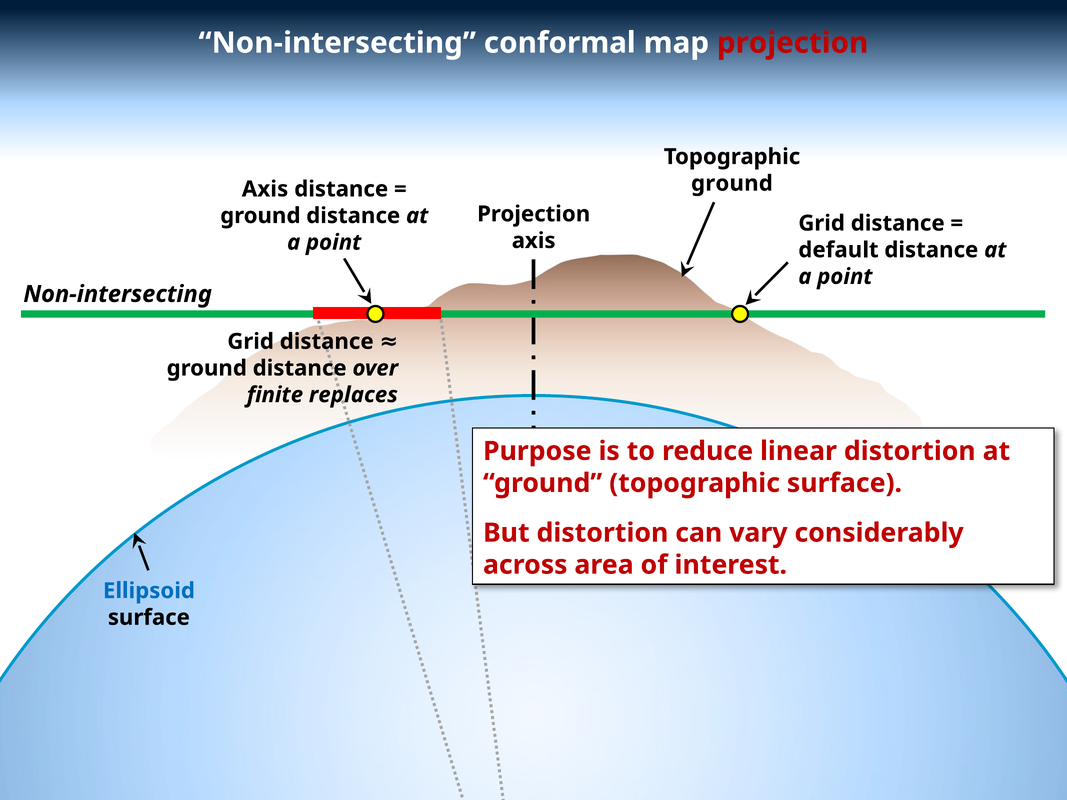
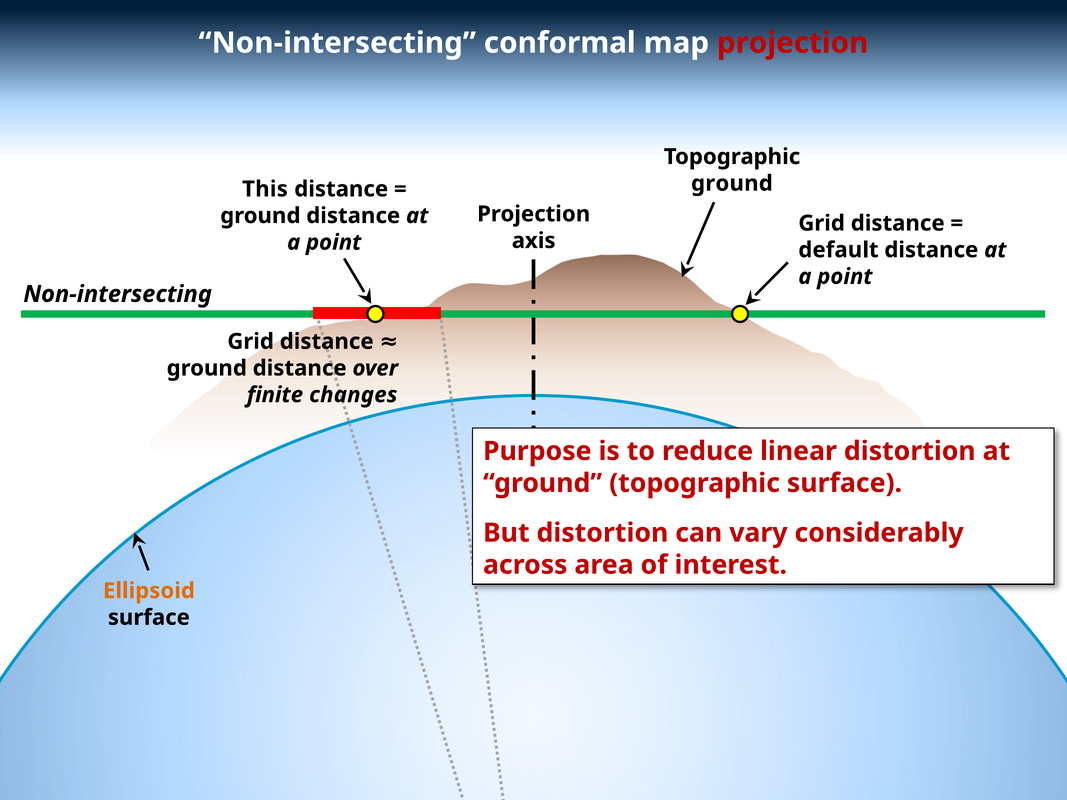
Axis: Axis -> This (265, 189)
replaces: replaces -> changes (353, 395)
Ellipsoid colour: blue -> orange (149, 591)
